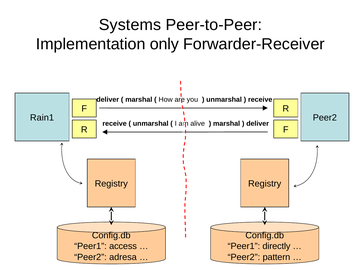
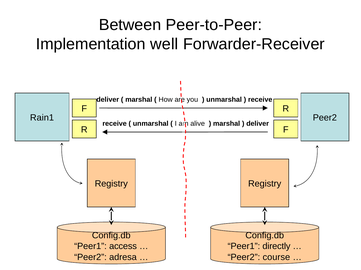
Systems: Systems -> Between (130, 25)
only: only -> well (164, 44)
pattern: pattern -> course (276, 258)
